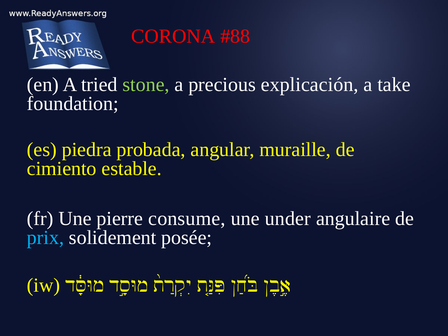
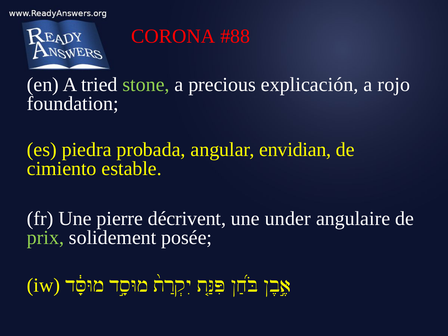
take: take -> rojo (394, 85)
muraille: muraille -> envidian (295, 150)
consume: consume -> décrivent (187, 219)
prix colour: light blue -> light green (46, 238)
